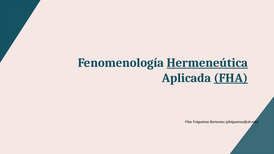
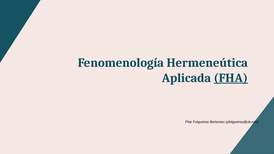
Hermeneútica underline: present -> none (207, 63)
